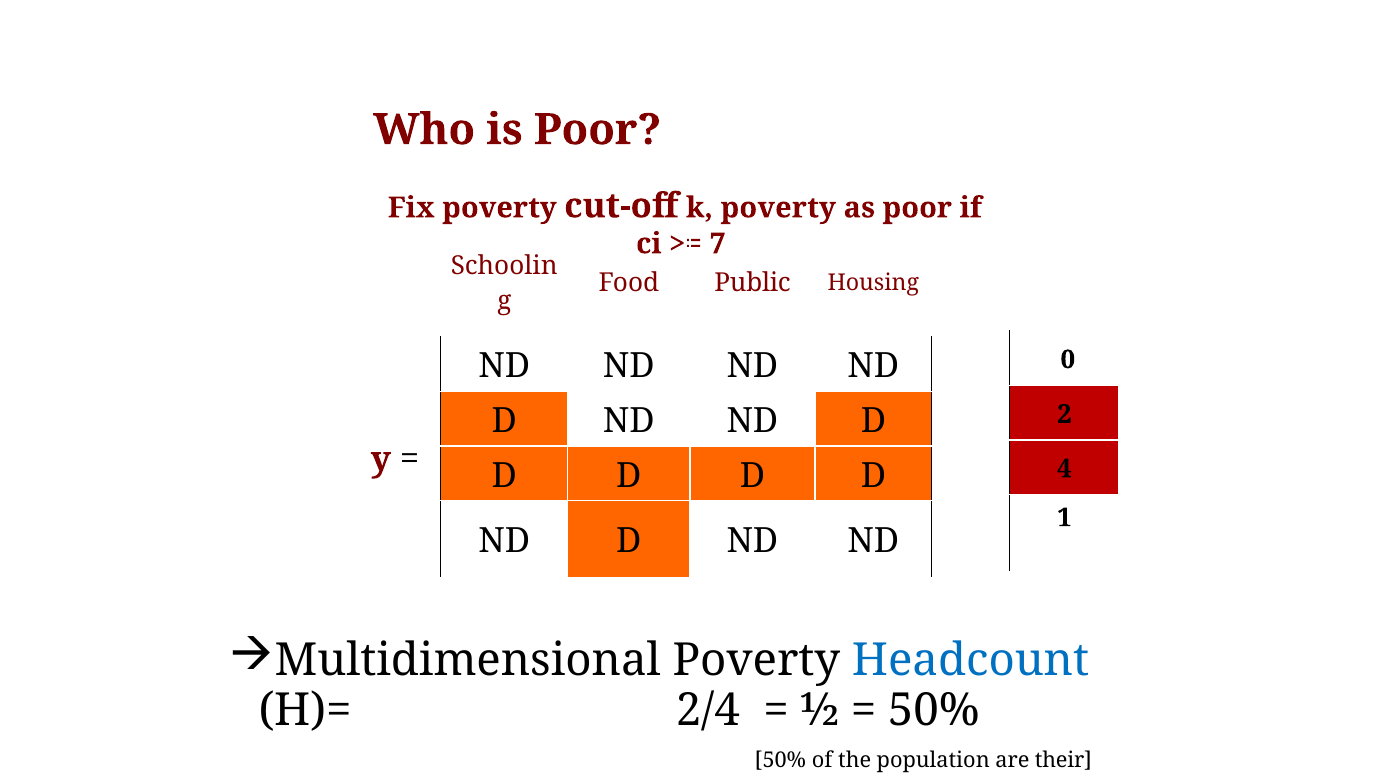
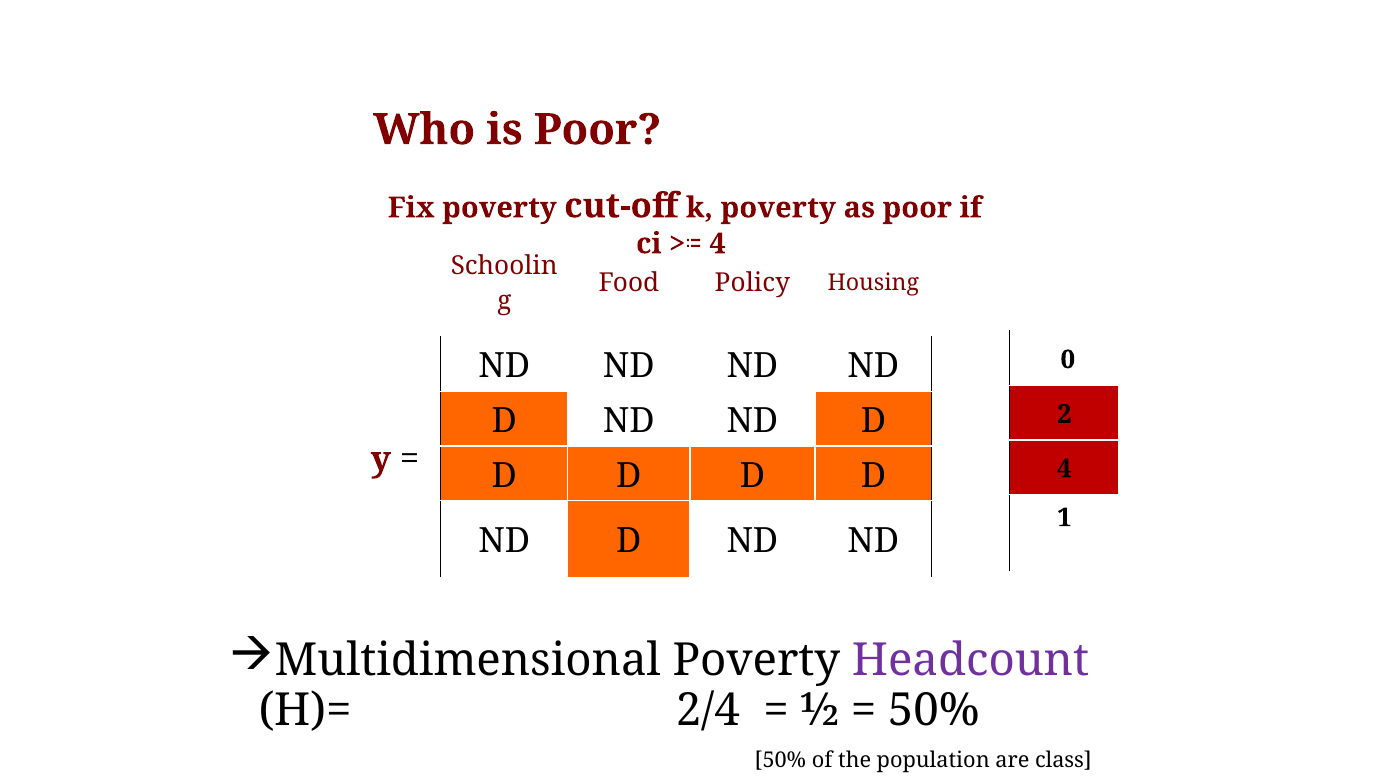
7: 7 -> 4 (718, 244)
Public: Public -> Policy (752, 284)
Headcount colour: blue -> purple (971, 661)
their: their -> class (1063, 761)
